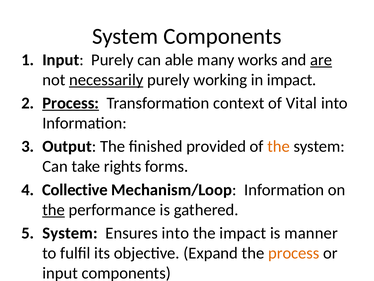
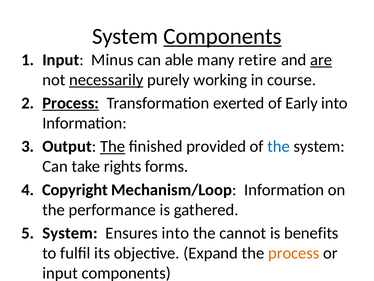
Components underline: none -> present (223, 36)
Input Purely: Purely -> Minus (112, 60)
works: works -> retire (258, 60)
in impact: impact -> course (292, 80)
context: context -> exerted (239, 103)
Vital: Vital -> Early (302, 103)
The underline: none -> present (113, 146)
the colour: orange -> blue (279, 146)
Collective: Collective -> Copyright (75, 189)
the underline: present -> none (54, 209)
the impact: impact -> cannot (243, 233)
manner: manner -> benefits (311, 233)
